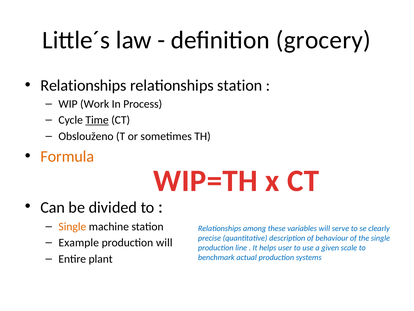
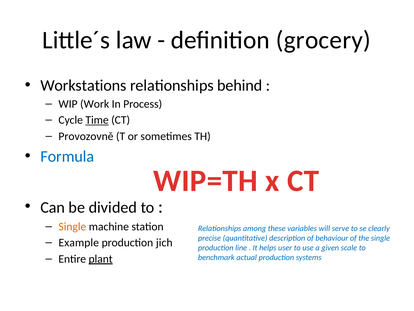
Relationships: Relationships -> Workstations (83, 85)
relationships station: station -> behind (240, 85)
Obslouženo: Obslouženo -> Provozovně (86, 136)
Formula colour: orange -> blue (67, 156)
production will: will -> jich (164, 242)
plant underline: none -> present (101, 258)
